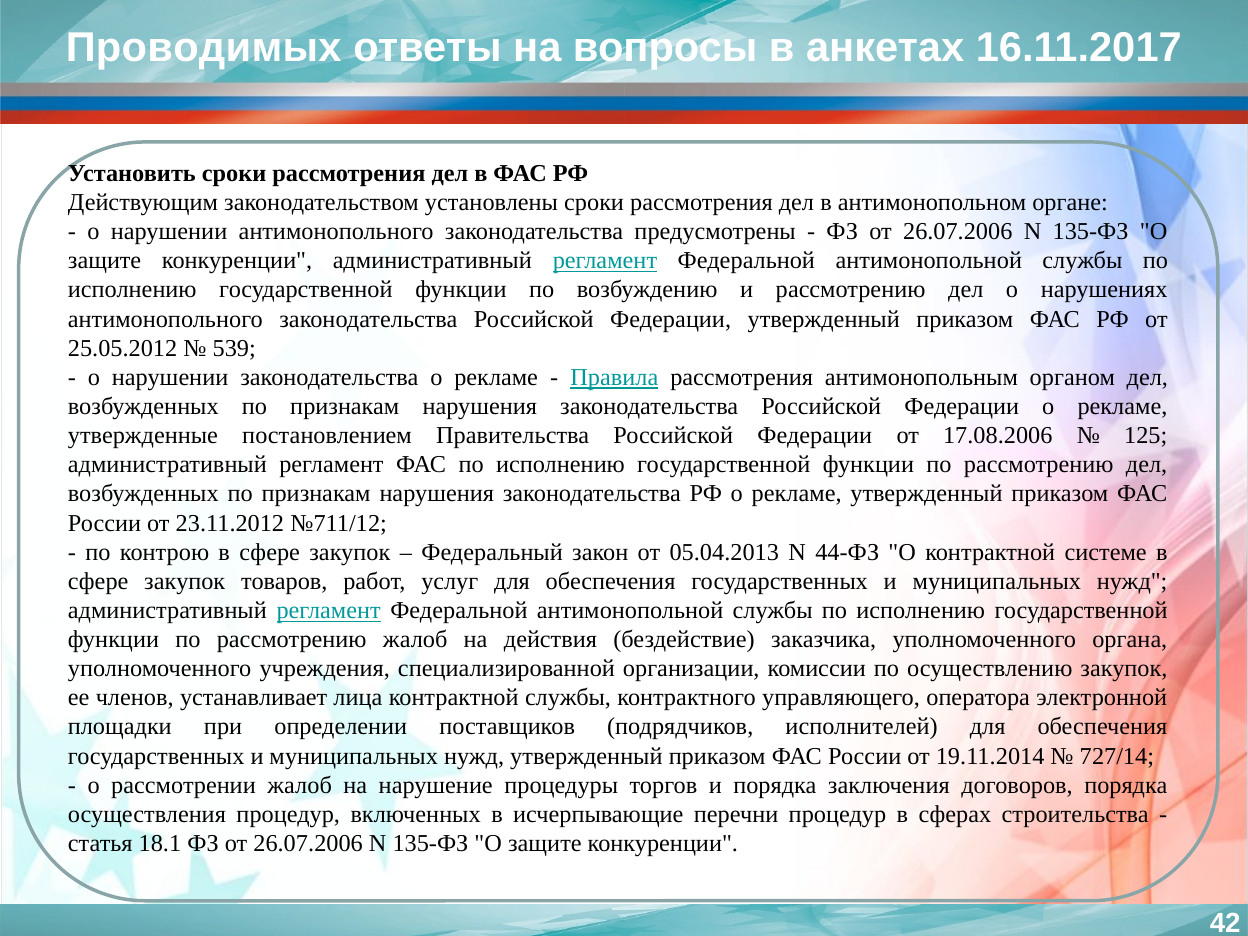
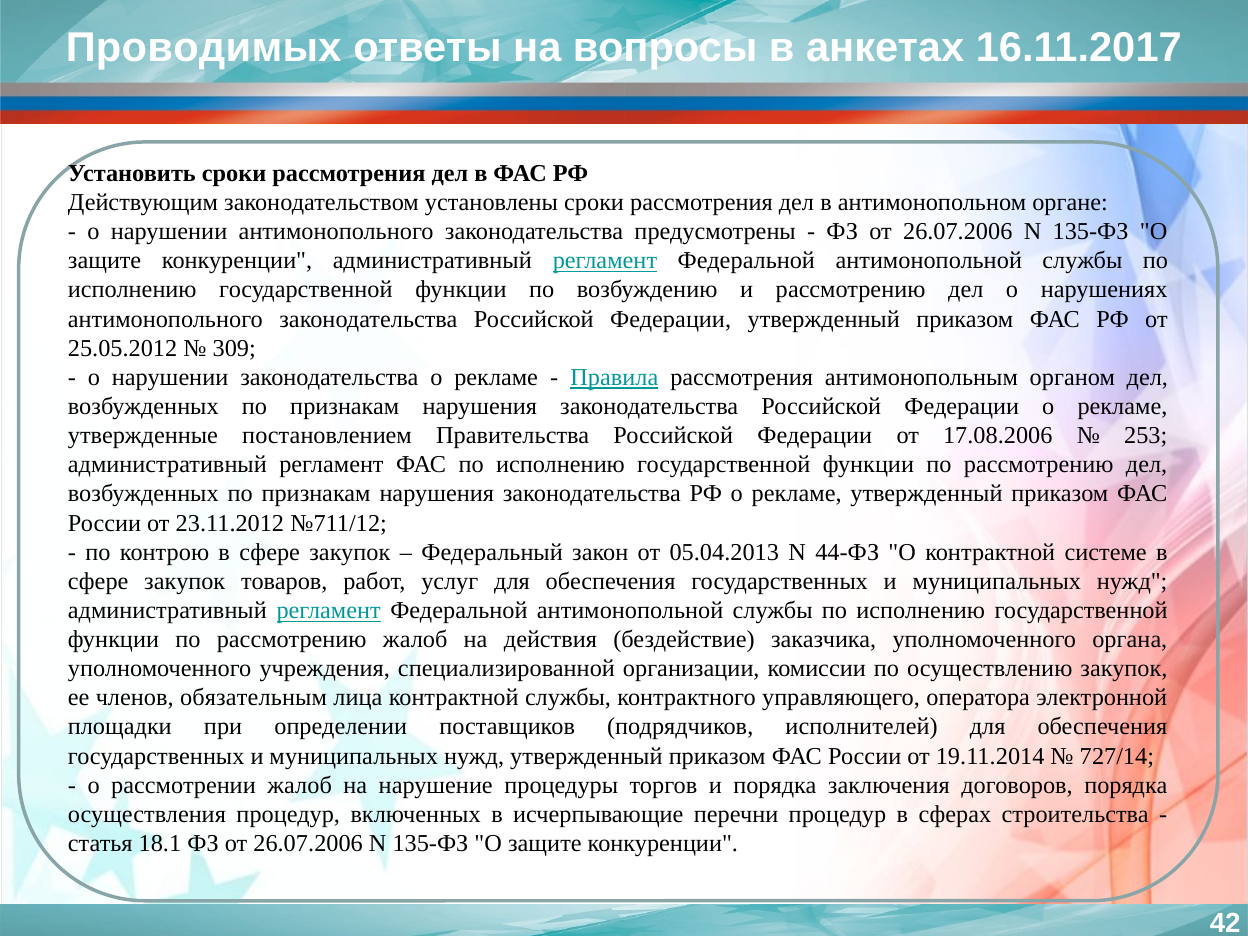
539: 539 -> 309 (234, 348)
125: 125 -> 253 (1146, 436)
устанавливает: устанавливает -> обязательным (254, 698)
